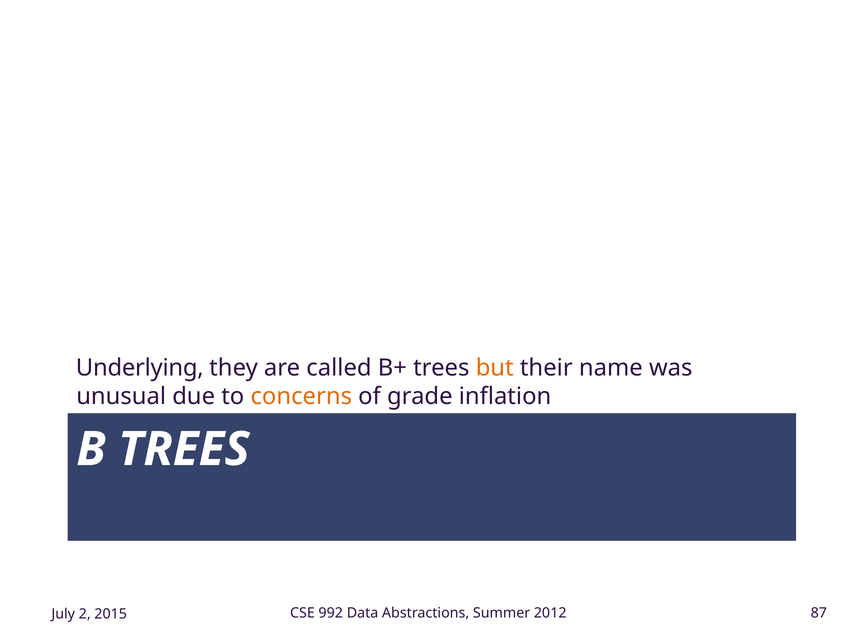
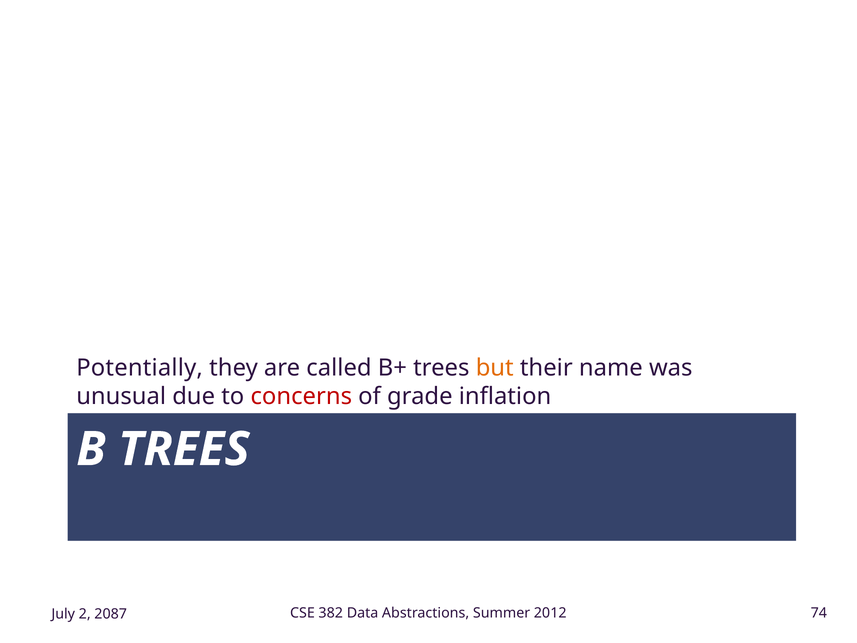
Underlying: Underlying -> Potentially (140, 367)
concerns colour: orange -> red (301, 396)
992: 992 -> 382 (331, 613)
87: 87 -> 74 (819, 613)
2015: 2015 -> 2087 (111, 614)
